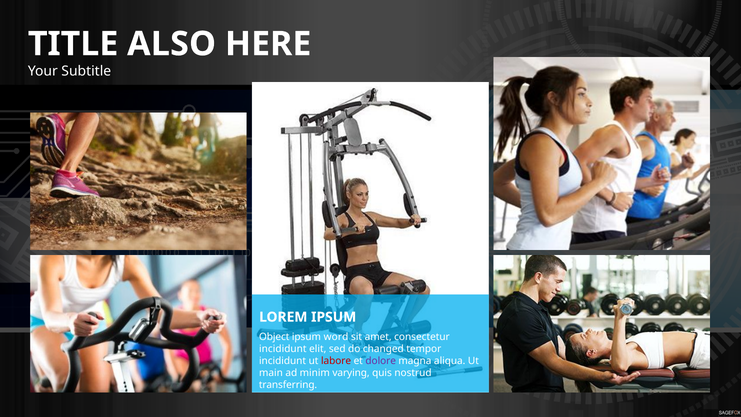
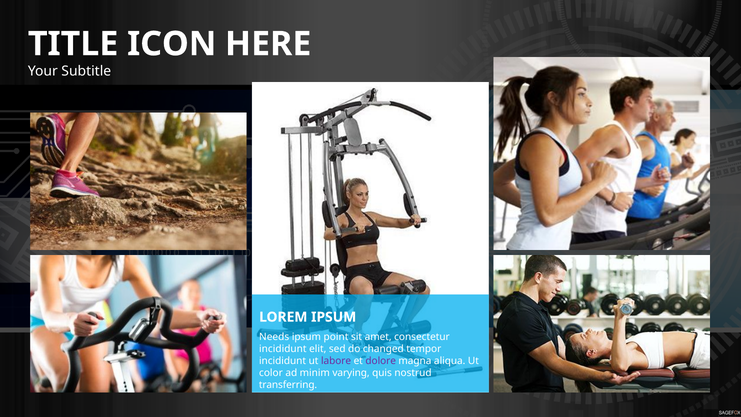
ALSO: ALSO -> ICON (172, 44)
Object: Object -> Needs (274, 337)
word: word -> point (336, 337)
labore colour: red -> purple (336, 361)
main: main -> color (271, 373)
